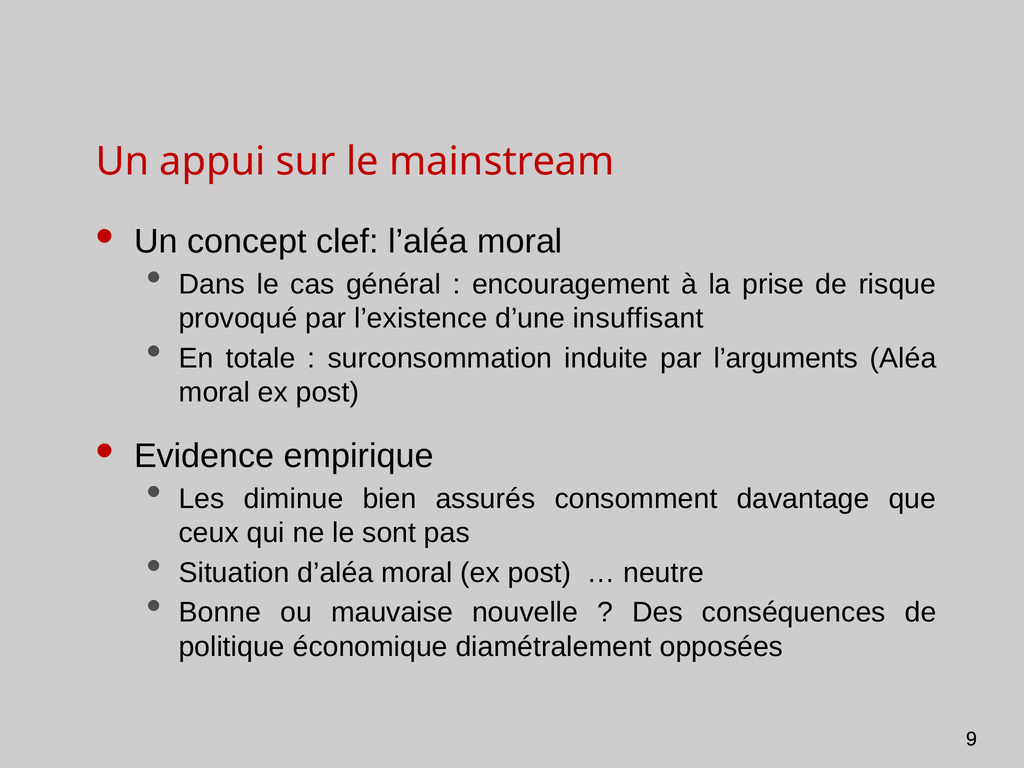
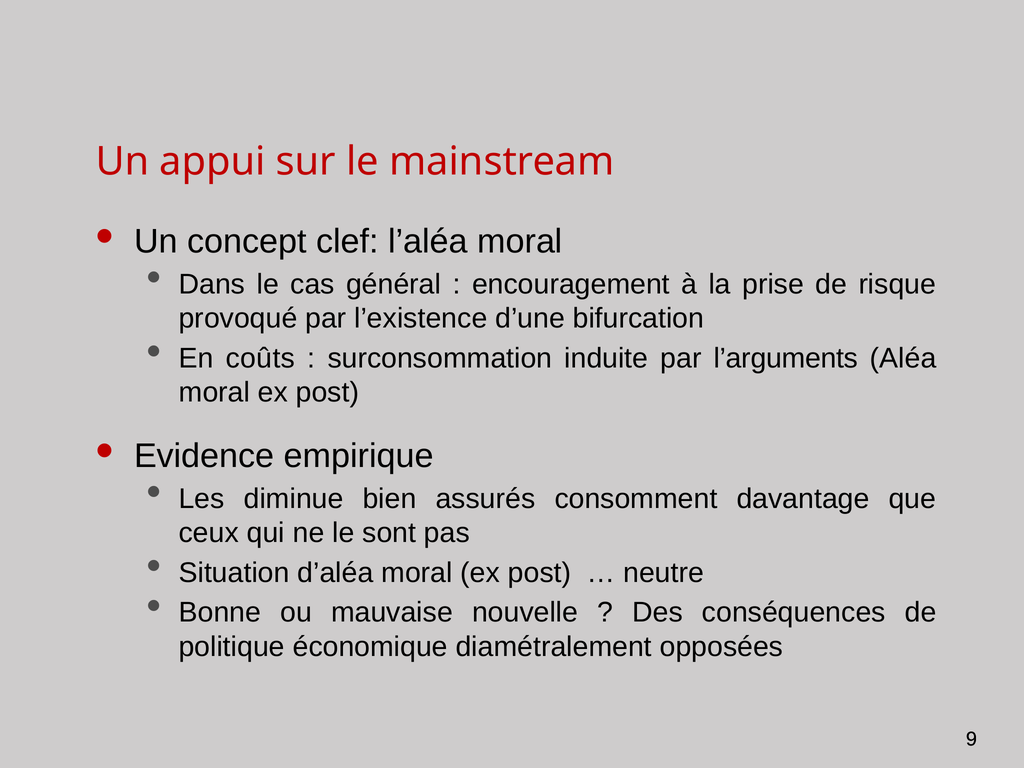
insuffisant: insuffisant -> bifurcation (638, 318)
totale: totale -> coûts (260, 358)
